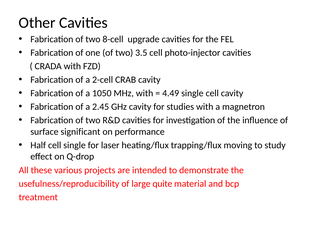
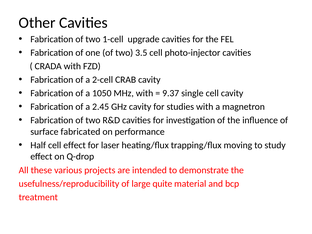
8-cell: 8-cell -> 1-cell (113, 39)
4.49: 4.49 -> 9.37 (171, 93)
significant: significant -> fabricated (80, 132)
cell single: single -> effect (75, 145)
